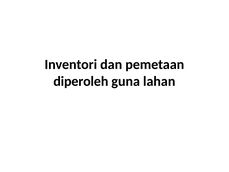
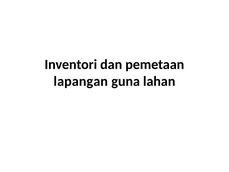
diperoleh: diperoleh -> lapangan (81, 81)
